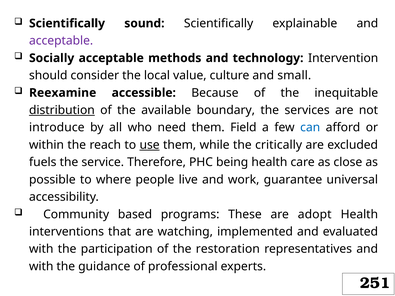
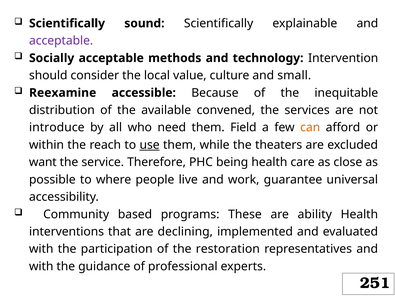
distribution underline: present -> none (62, 110)
boundary: boundary -> convened (226, 110)
can colour: blue -> orange (310, 128)
critically: critically -> theaters (279, 145)
fuels: fuels -> want (43, 162)
adopt: adopt -> ability (315, 214)
watching: watching -> declining (185, 232)
